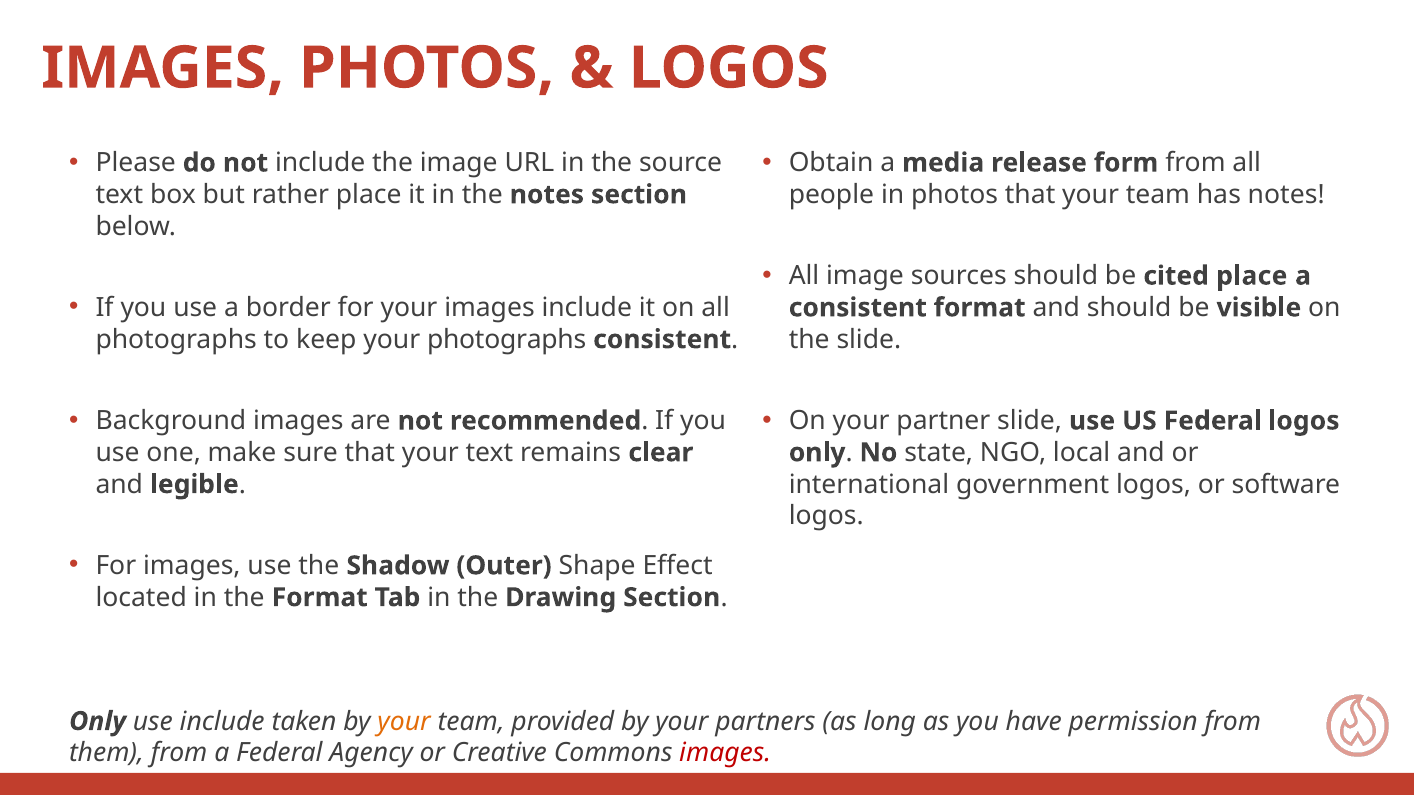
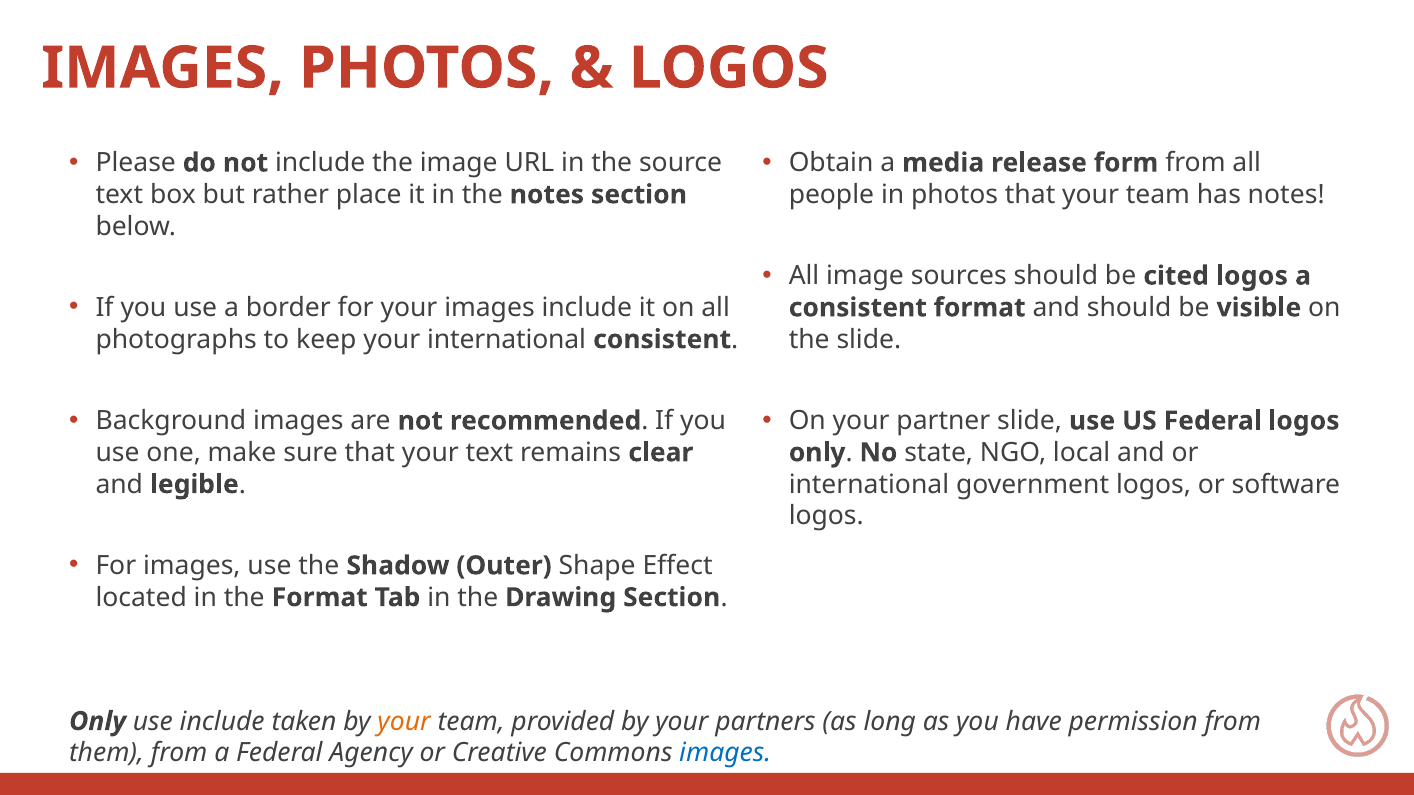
cited place: place -> logos (1252, 276)
your photographs: photographs -> international (507, 340)
images colour: red -> blue (725, 753)
